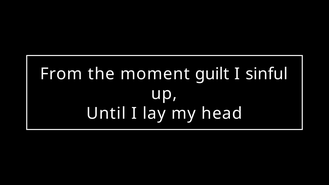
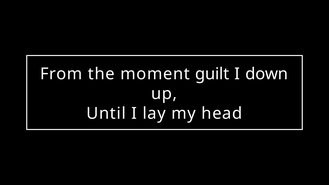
sinful: sinful -> down (267, 74)
